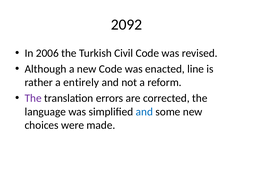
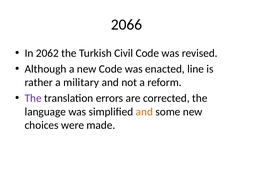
2092: 2092 -> 2066 (126, 24)
2006: 2006 -> 2062 (47, 53)
entirely: entirely -> military (81, 82)
and colour: blue -> orange (144, 112)
